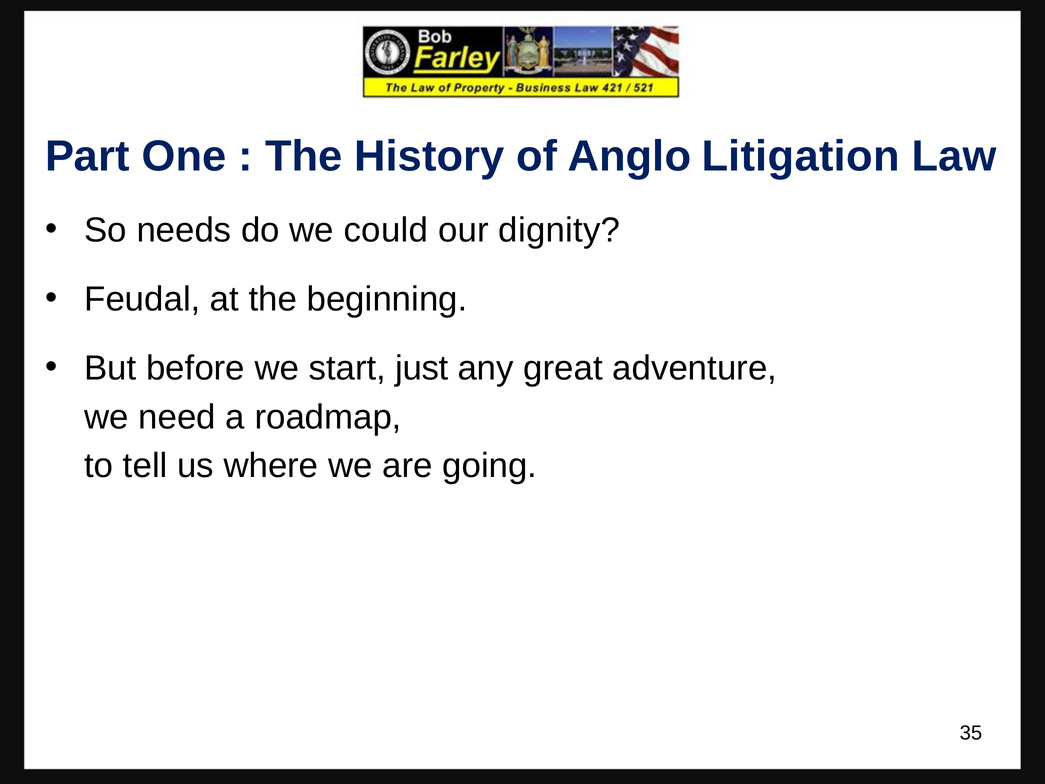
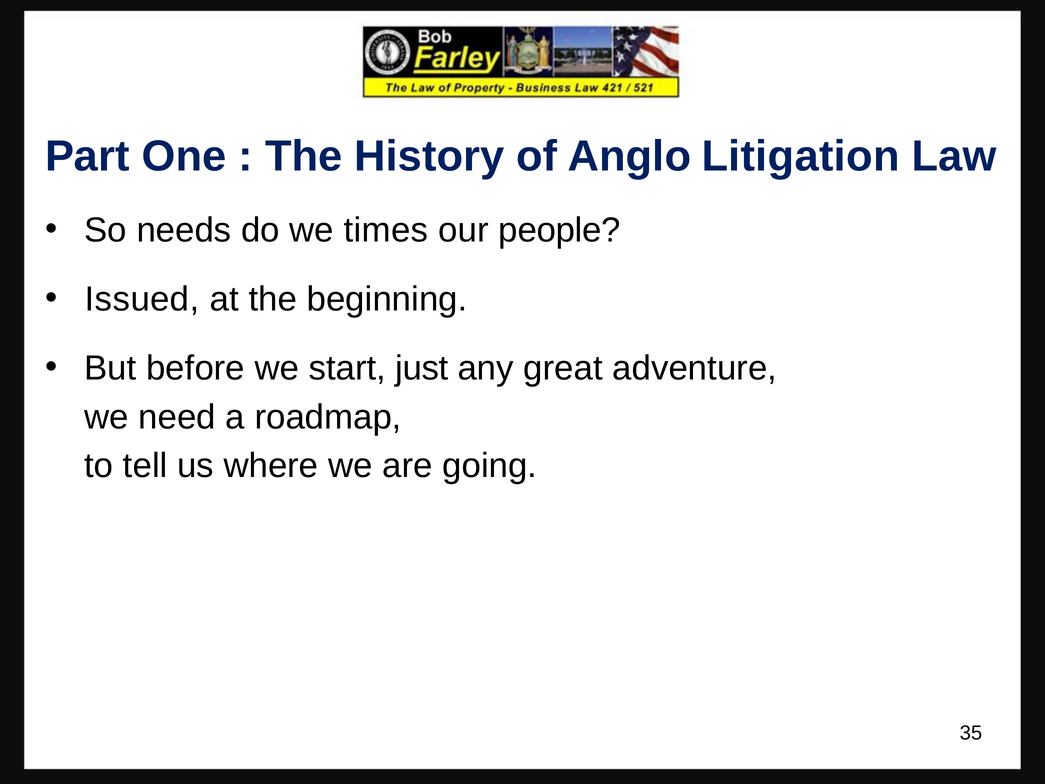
could: could -> times (386, 230)
dignity: dignity -> people (560, 230)
Feudal: Feudal -> Issued (142, 299)
